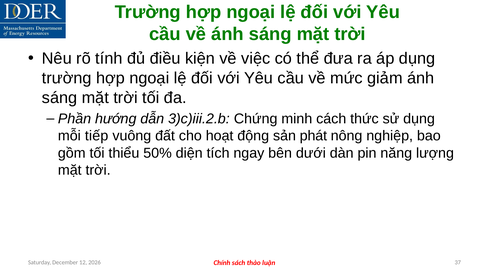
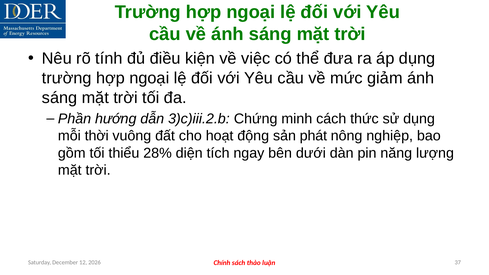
tiếp: tiếp -> thời (97, 136)
50%: 50% -> 28% (158, 153)
